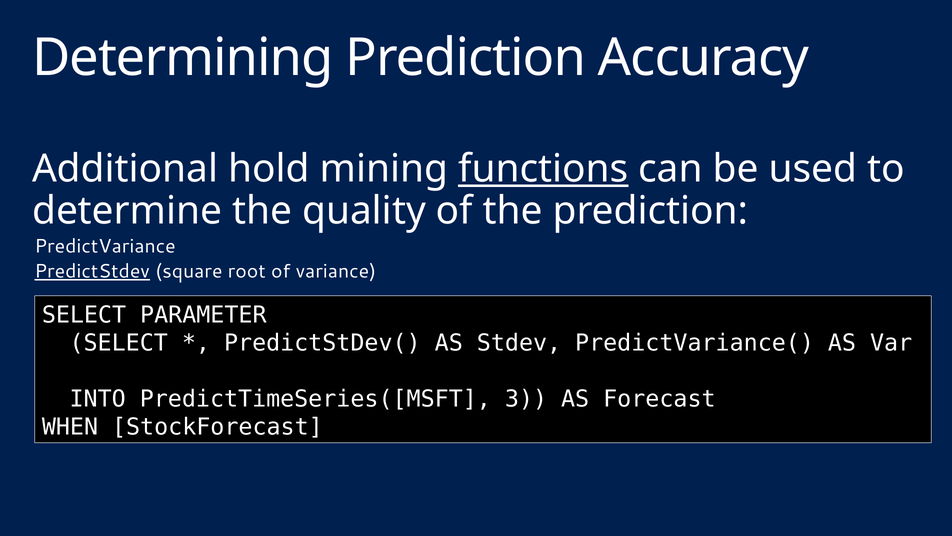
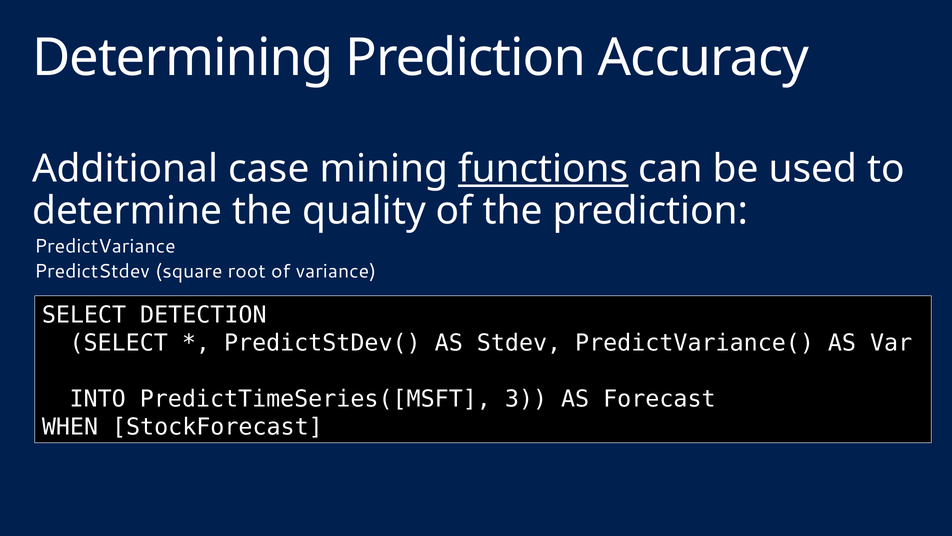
hold: hold -> case (269, 169)
PredictStdev underline: present -> none (92, 271)
PARAMETER: PARAMETER -> DETECTION (203, 314)
